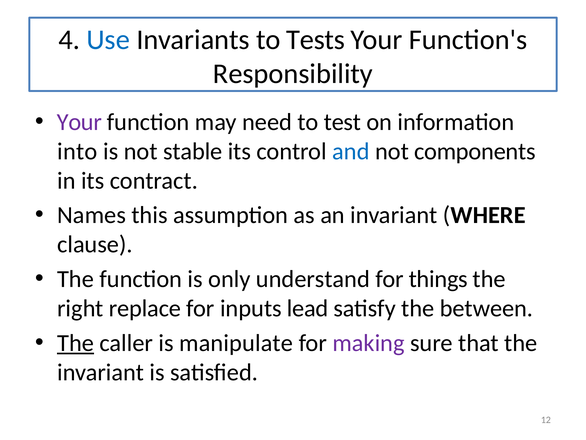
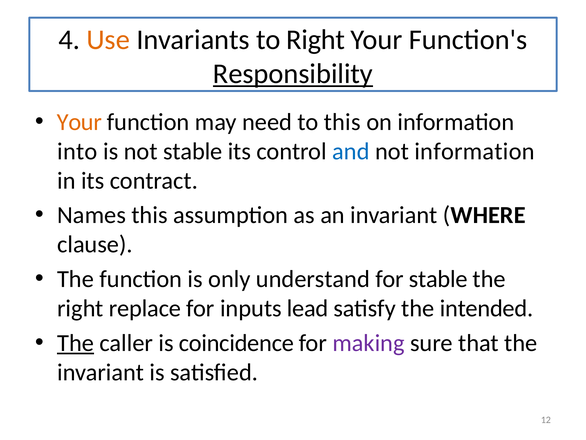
Use colour: blue -> orange (108, 40)
to Tests: Tests -> Right (316, 40)
Responsibility underline: none -> present (293, 74)
Your colour: purple -> orange (79, 122)
to test: test -> this (342, 122)
not components: components -> information (475, 151)
for things: things -> stable (438, 279)
between: between -> intended (487, 308)
manipulate: manipulate -> coincidence (236, 343)
